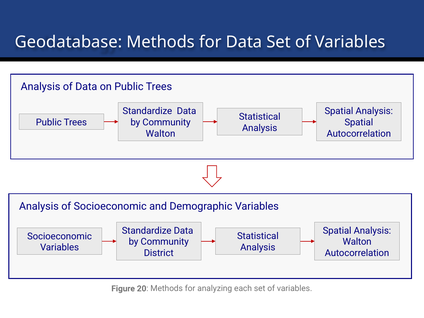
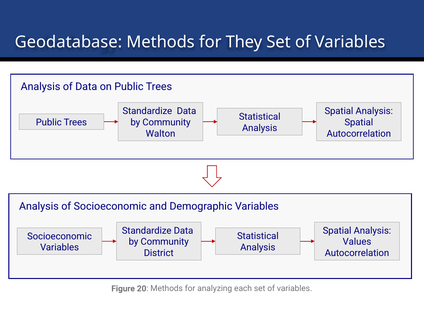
for Data: Data -> They (244, 42)
Walton: Walton -> Values (357, 242)
